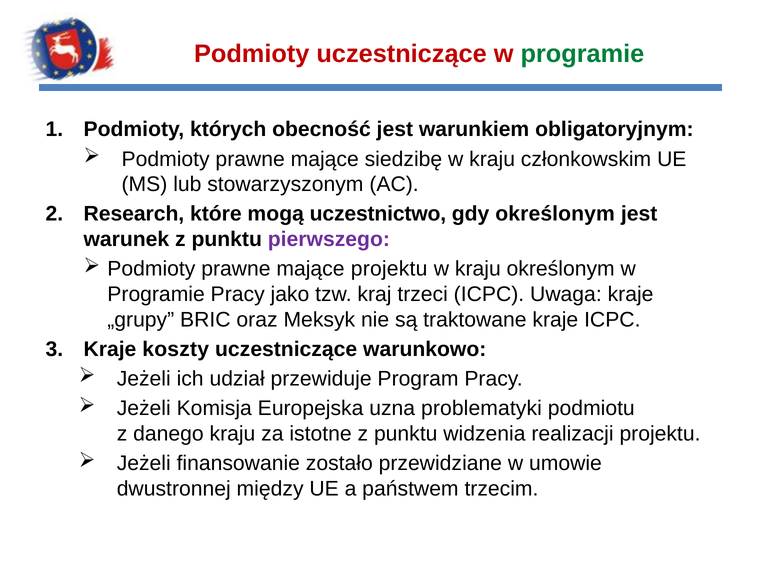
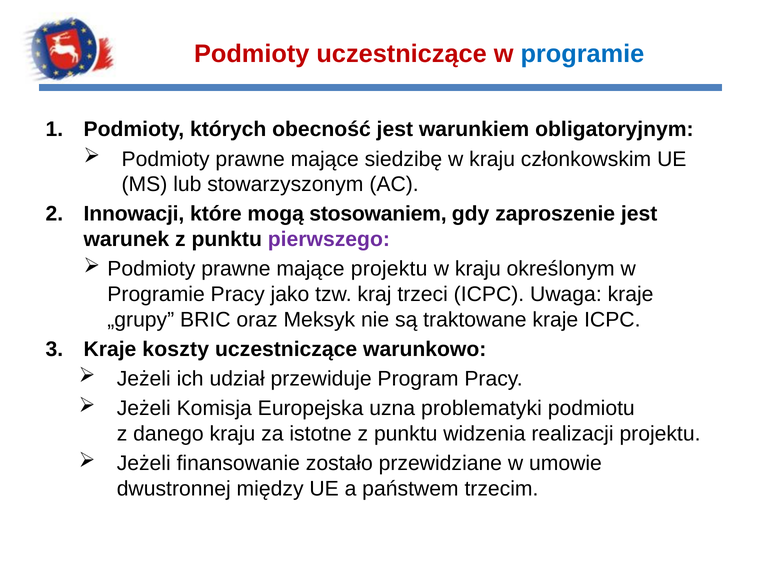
programie colour: green -> blue (582, 54)
Research: Research -> Innowacji (134, 214)
uczestnictwo: uczestnictwo -> stosowaniem (378, 214)
gdy określonym: określonym -> zaproszenie (555, 214)
